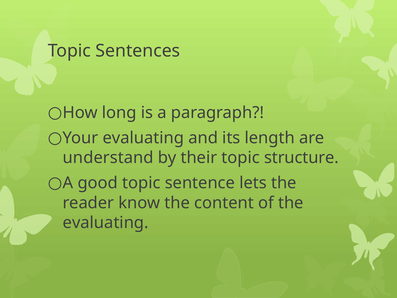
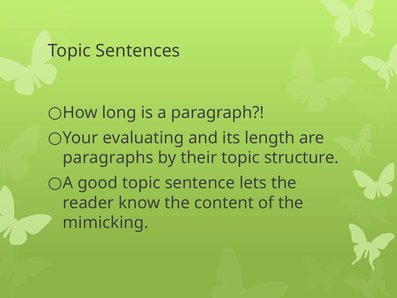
understand: understand -> paragraphs (108, 158)
evaluating: evaluating -> mimicking (106, 222)
